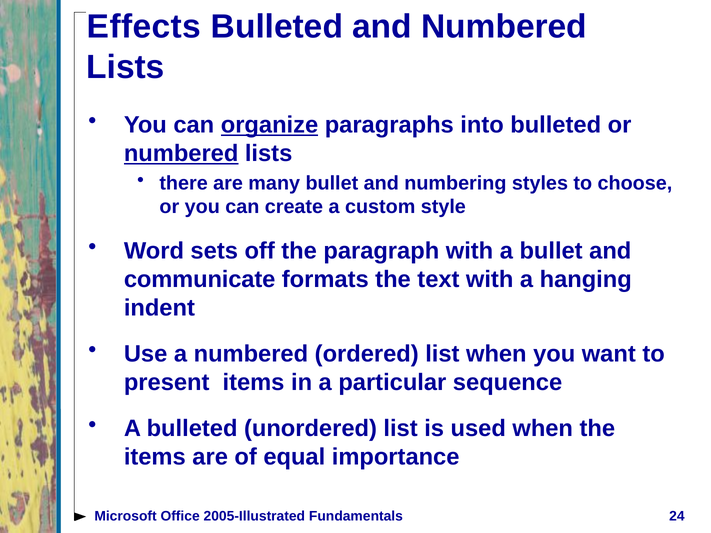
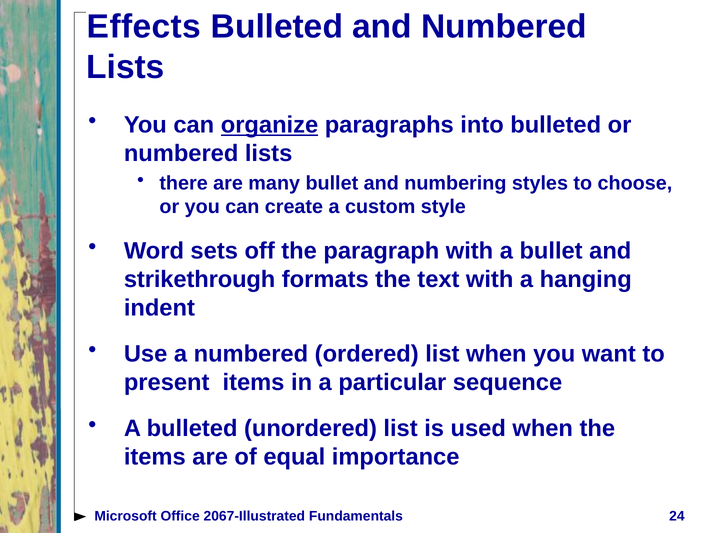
numbered underline: present -> none (181, 154)
communicate: communicate -> strikethrough (200, 280)
2005-Illustrated: 2005-Illustrated -> 2067-Illustrated (254, 516)
